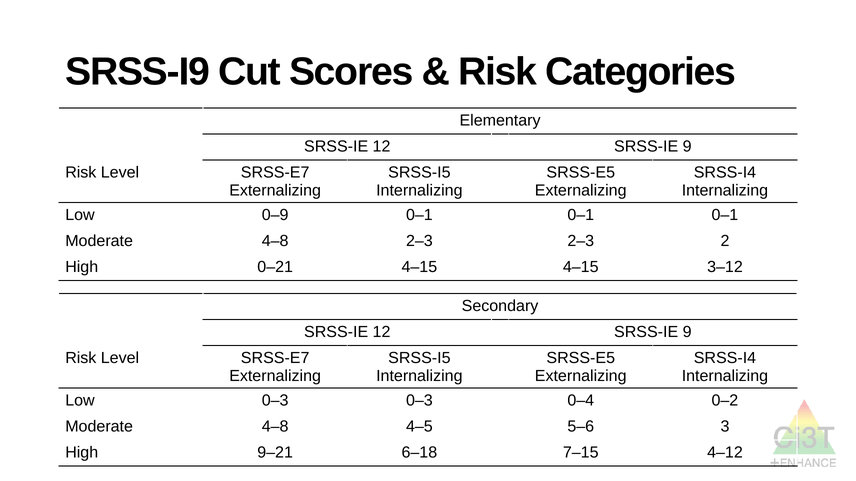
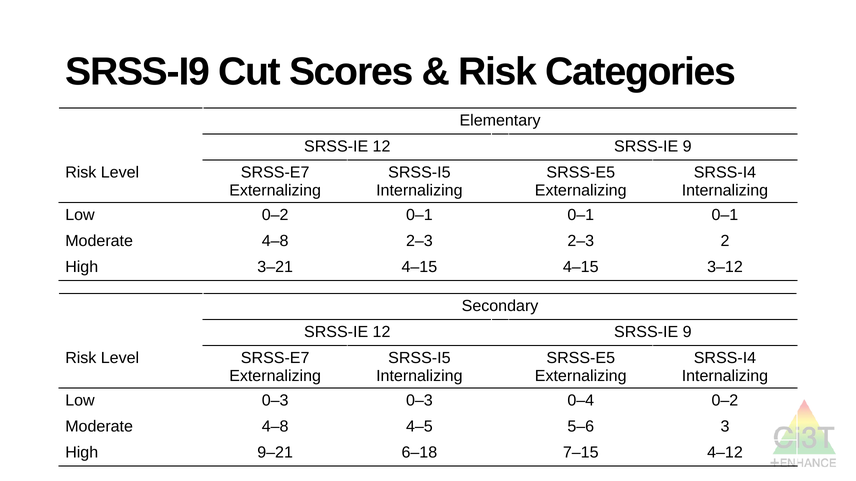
Low 0–9: 0–9 -> 0–2 (275, 215)
0–21: 0–21 -> 3–21 (275, 267)
